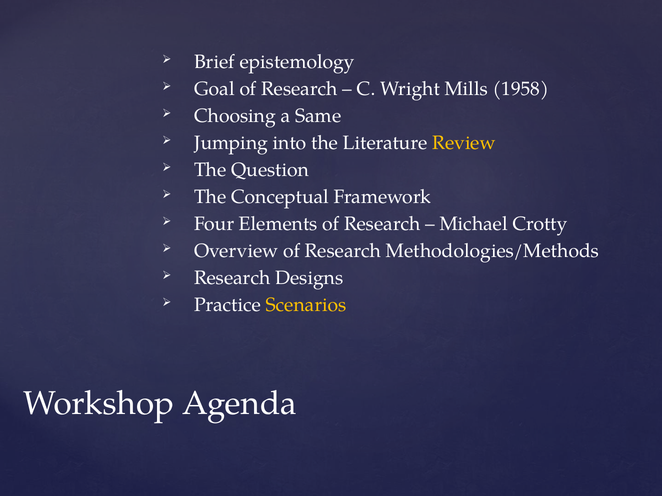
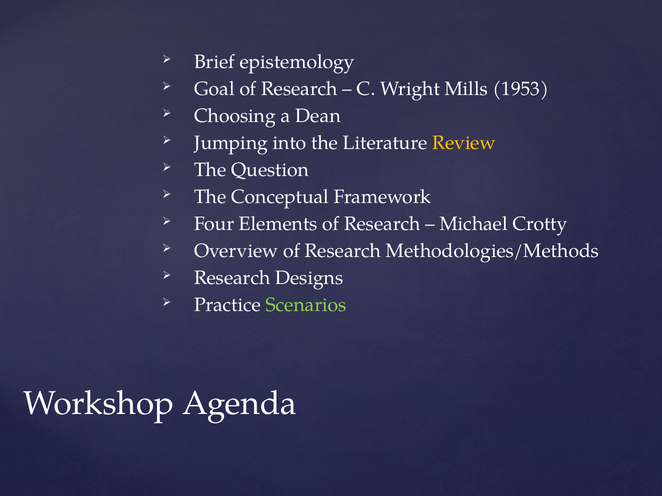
1958: 1958 -> 1953 (521, 89)
Same: Same -> Dean (318, 116)
Scenarios colour: yellow -> light green (306, 305)
